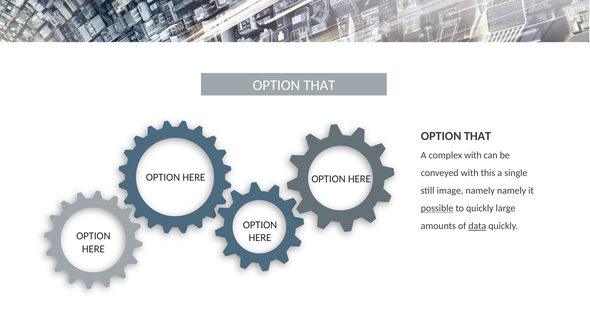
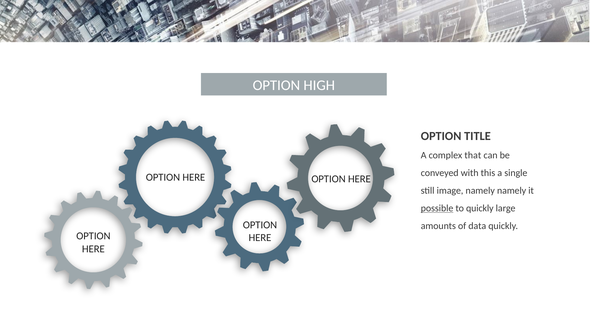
THAT: THAT -> HIGH (319, 85)
THAT: THAT -> TITLE (477, 136)
complex with: with -> that (473, 155)
data underline: present -> none (477, 226)
